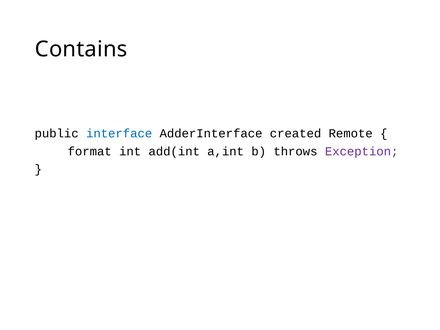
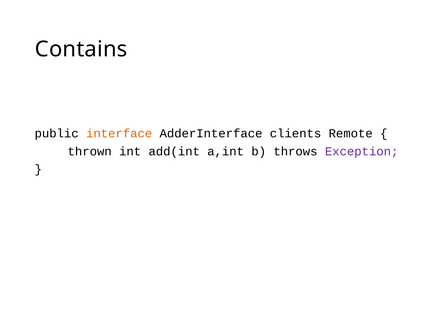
interface colour: blue -> orange (119, 134)
created: created -> clients (296, 134)
format: format -> thrown (90, 151)
